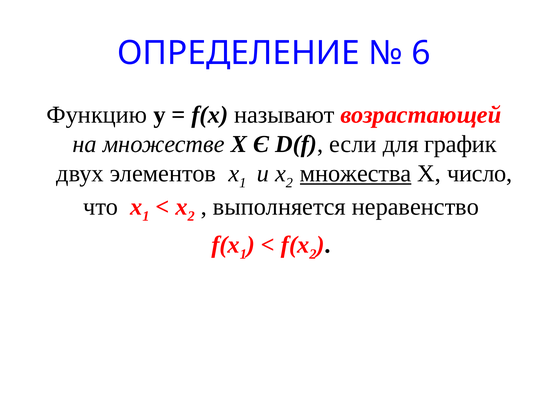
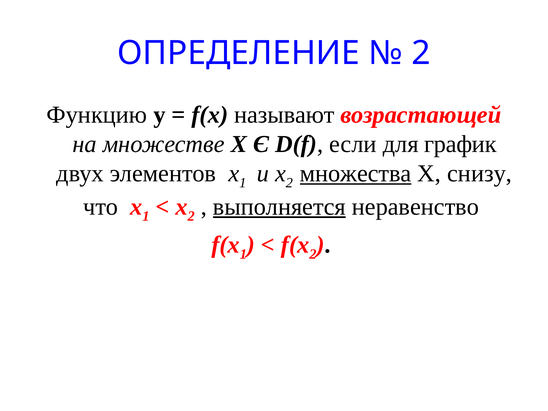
6: 6 -> 2 (421, 53)
число: число -> снизу (480, 173)
выполняется underline: none -> present (279, 207)
